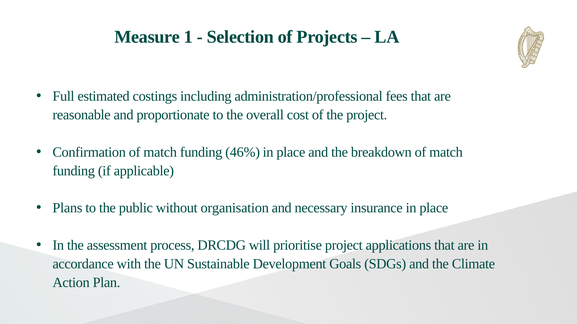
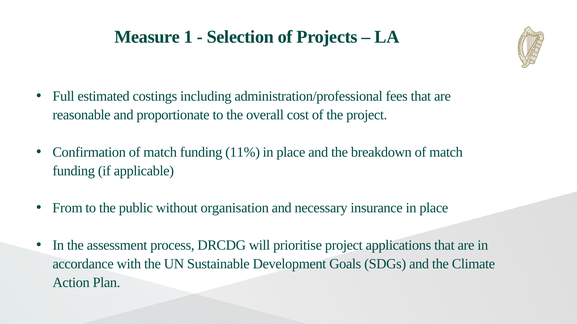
46%: 46% -> 11% (243, 152)
Plans: Plans -> From (67, 208)
